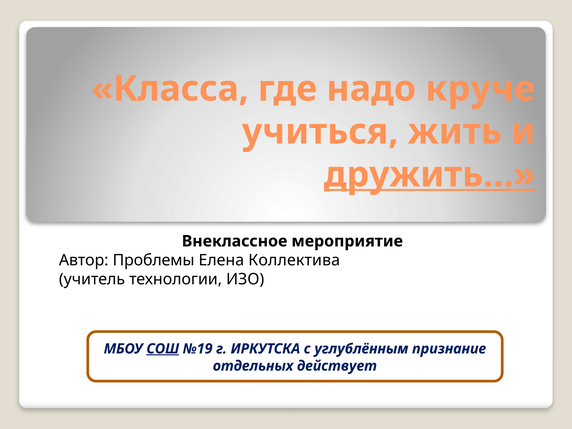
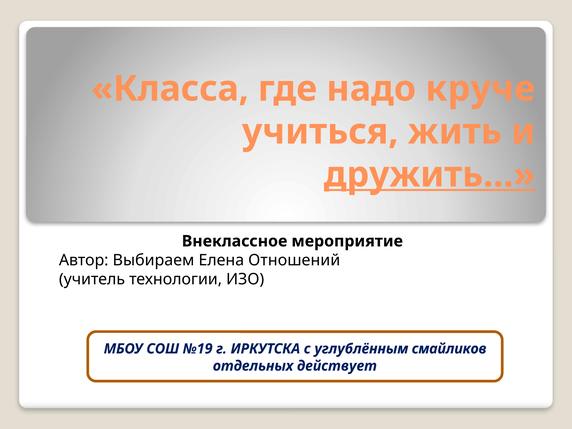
Проблемы: Проблемы -> Выбираем (153, 260)
Коллектива: Коллектива -> Отношений (294, 260)
СОШ underline: present -> none (163, 349)
признание: признание -> смайликов (449, 349)
